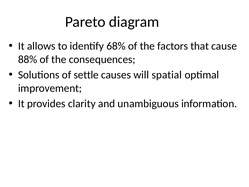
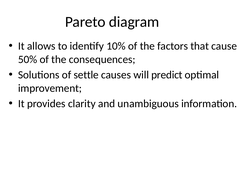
68%: 68% -> 10% (116, 46)
88%: 88% -> 50% (28, 59)
spatial: spatial -> predict (167, 75)
